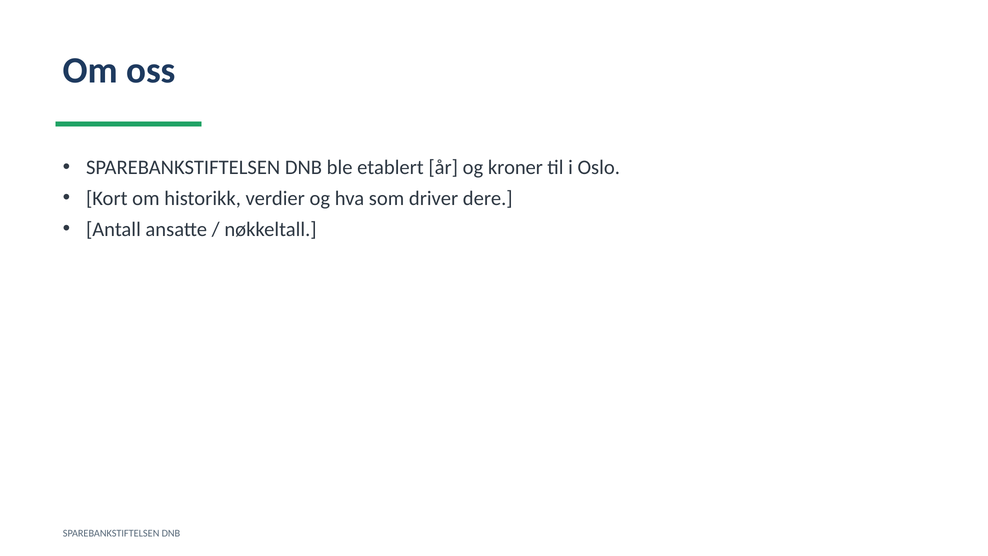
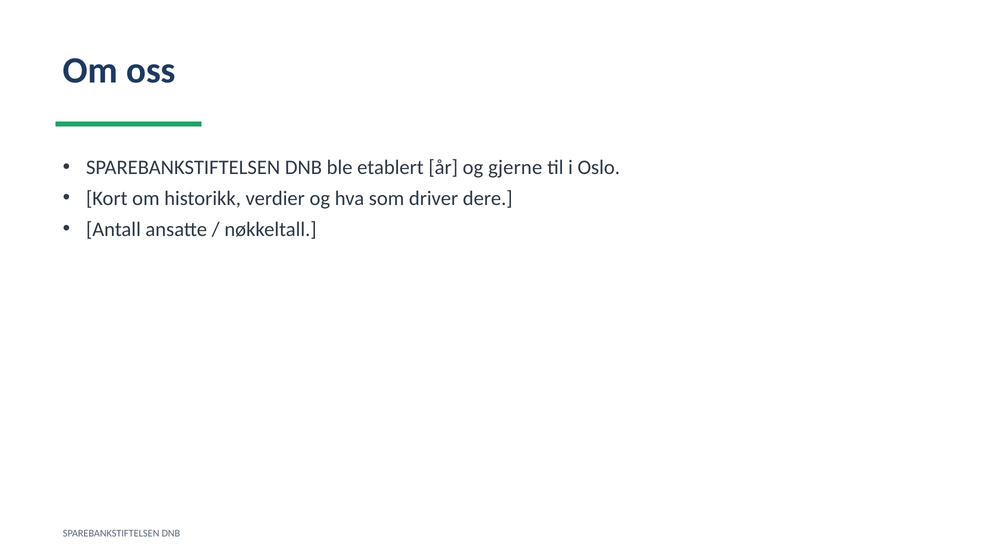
kroner: kroner -> gjerne (515, 167)
